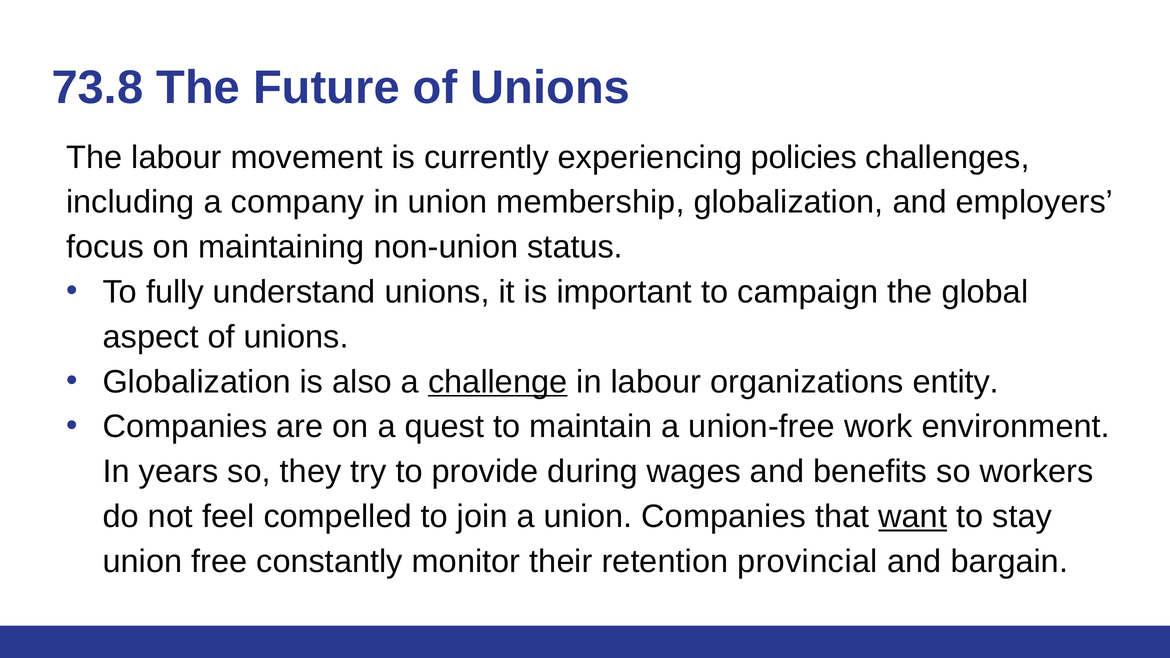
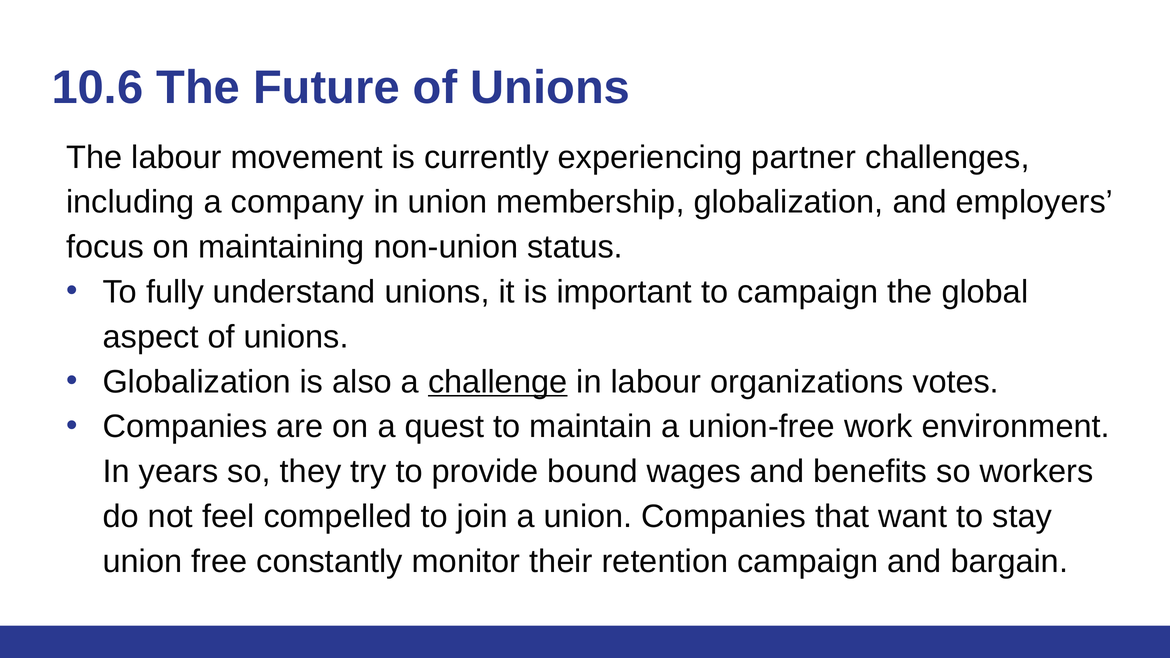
73.8: 73.8 -> 10.6 (97, 88)
policies: policies -> partner (804, 157)
entity: entity -> votes (956, 382)
during: during -> bound (593, 472)
want underline: present -> none (913, 517)
retention provincial: provincial -> campaign (808, 562)
